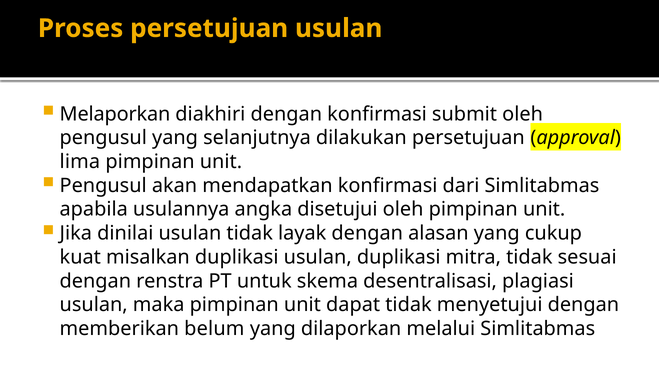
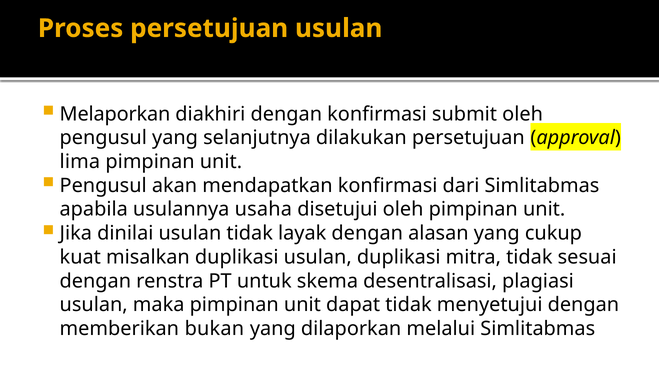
angka: angka -> usaha (263, 210)
belum: belum -> bukan (214, 329)
